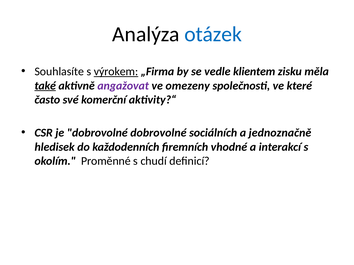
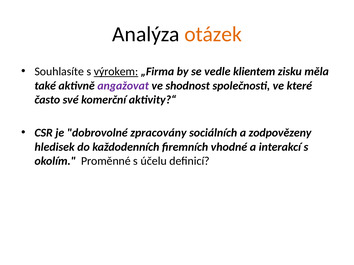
otázek colour: blue -> orange (213, 34)
také underline: present -> none (45, 86)
omezeny: omezeny -> shodnost (188, 86)
dobrovolné dobrovolné: dobrovolné -> zpracovány (158, 133)
jednoznačně: jednoznačně -> zodpovězeny (280, 133)
chudí: chudí -> účelu (154, 161)
